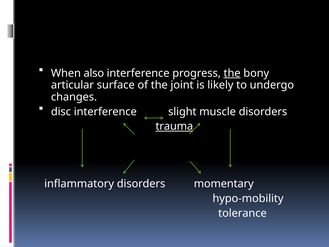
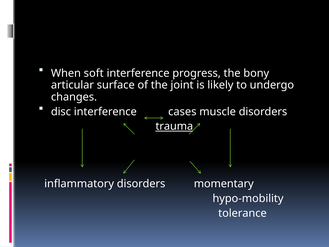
also: also -> soft (94, 73)
the underline: present -> none (232, 73)
slight: slight -> cases (182, 112)
